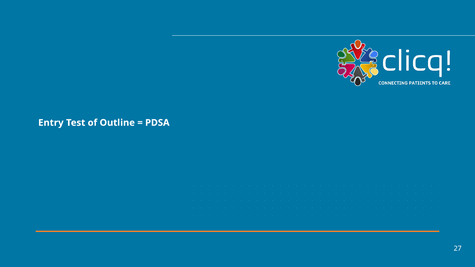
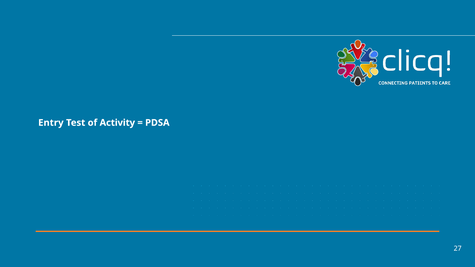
Outline: Outline -> Activity (117, 123)
